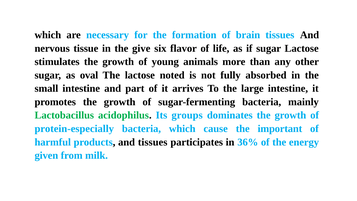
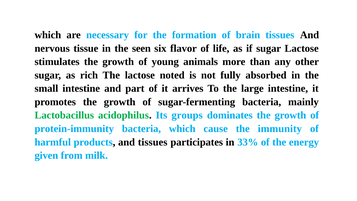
give: give -> seen (141, 48)
oval: oval -> rich (89, 75)
protein-especially: protein-especially -> protein-immunity (74, 129)
important: important -> immunity (280, 129)
36%: 36% -> 33% (248, 142)
